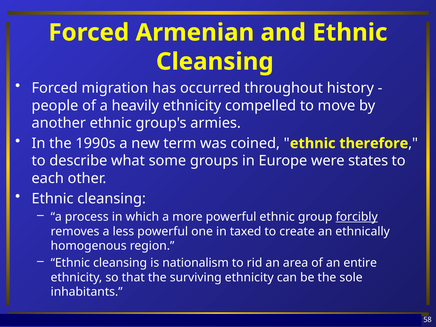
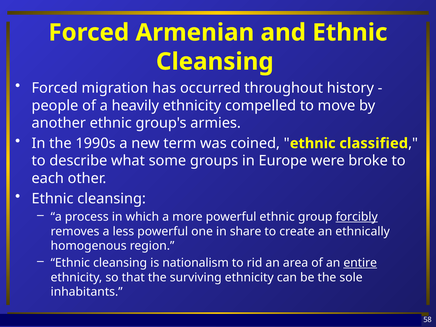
therefore: therefore -> classified (374, 143)
states: states -> broke (368, 161)
taxed: taxed -> share (246, 231)
entire underline: none -> present (360, 263)
